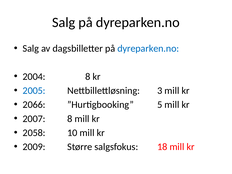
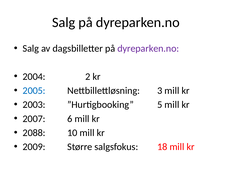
dyreparken.no colour: blue -> purple (148, 48)
2004 8: 8 -> 2 (88, 77)
2066: 2066 -> 2003 (34, 105)
2007 8: 8 -> 6 (70, 119)
2058: 2058 -> 2088 (34, 133)
